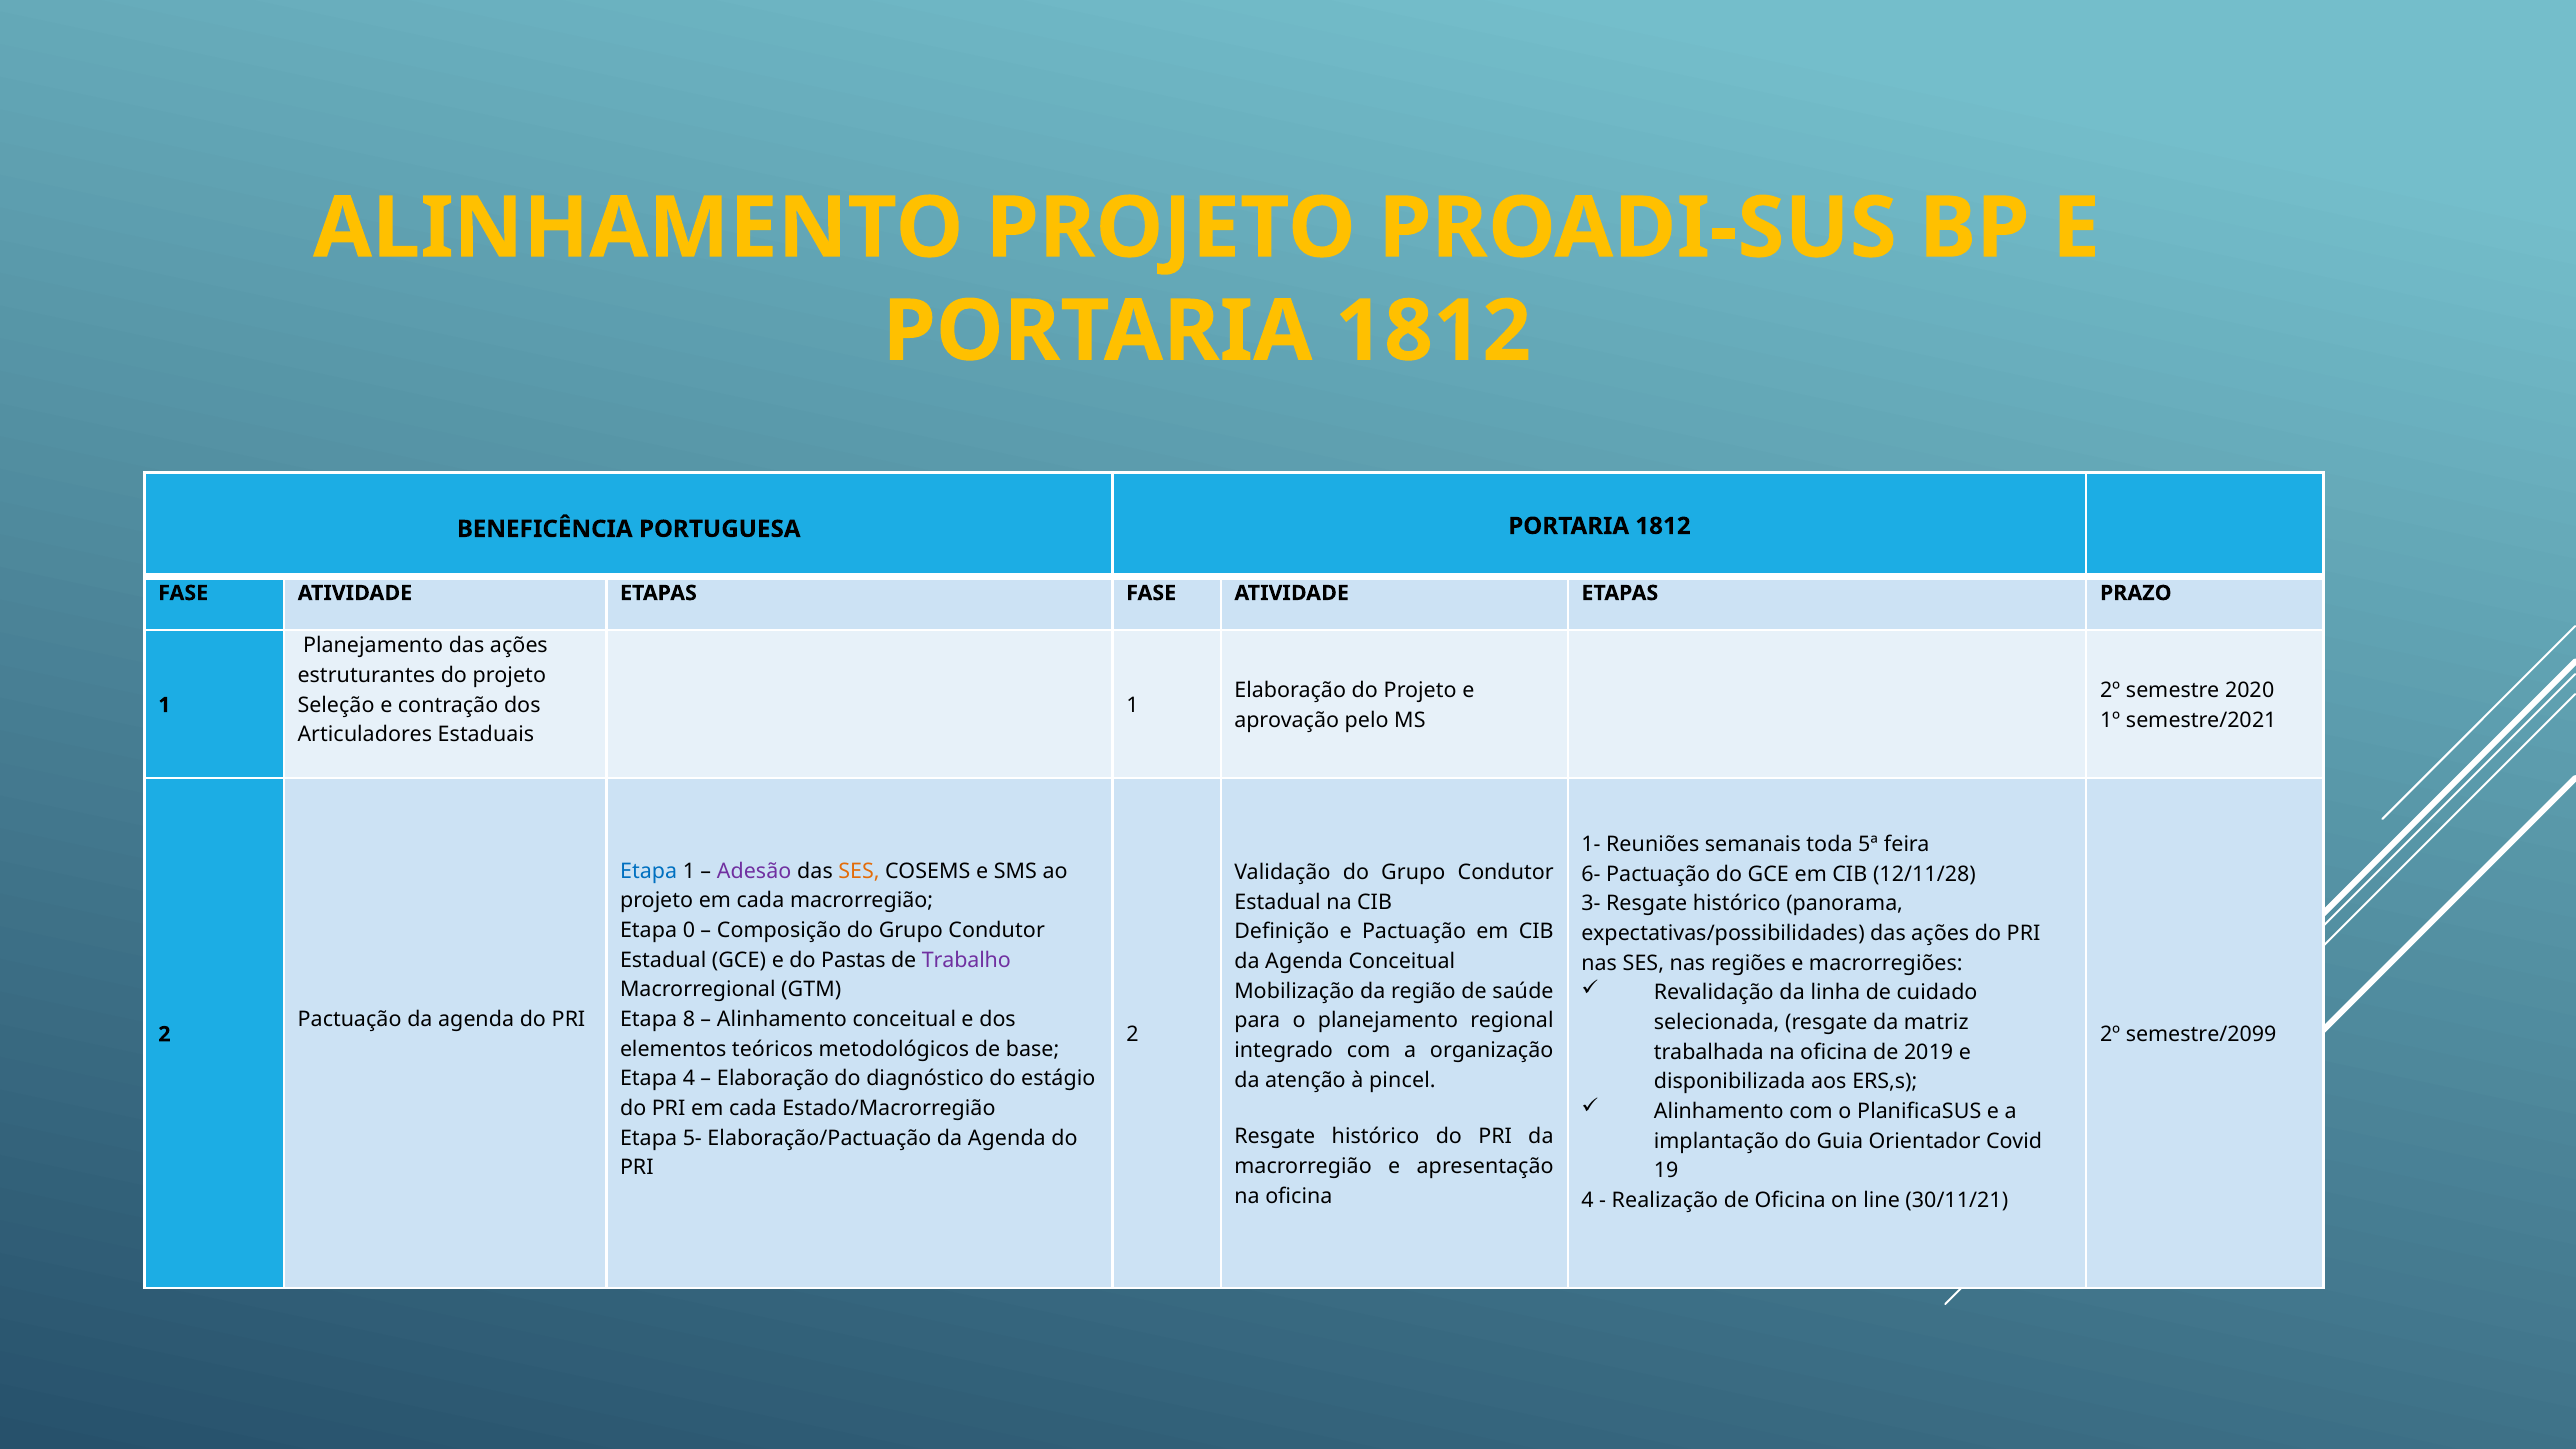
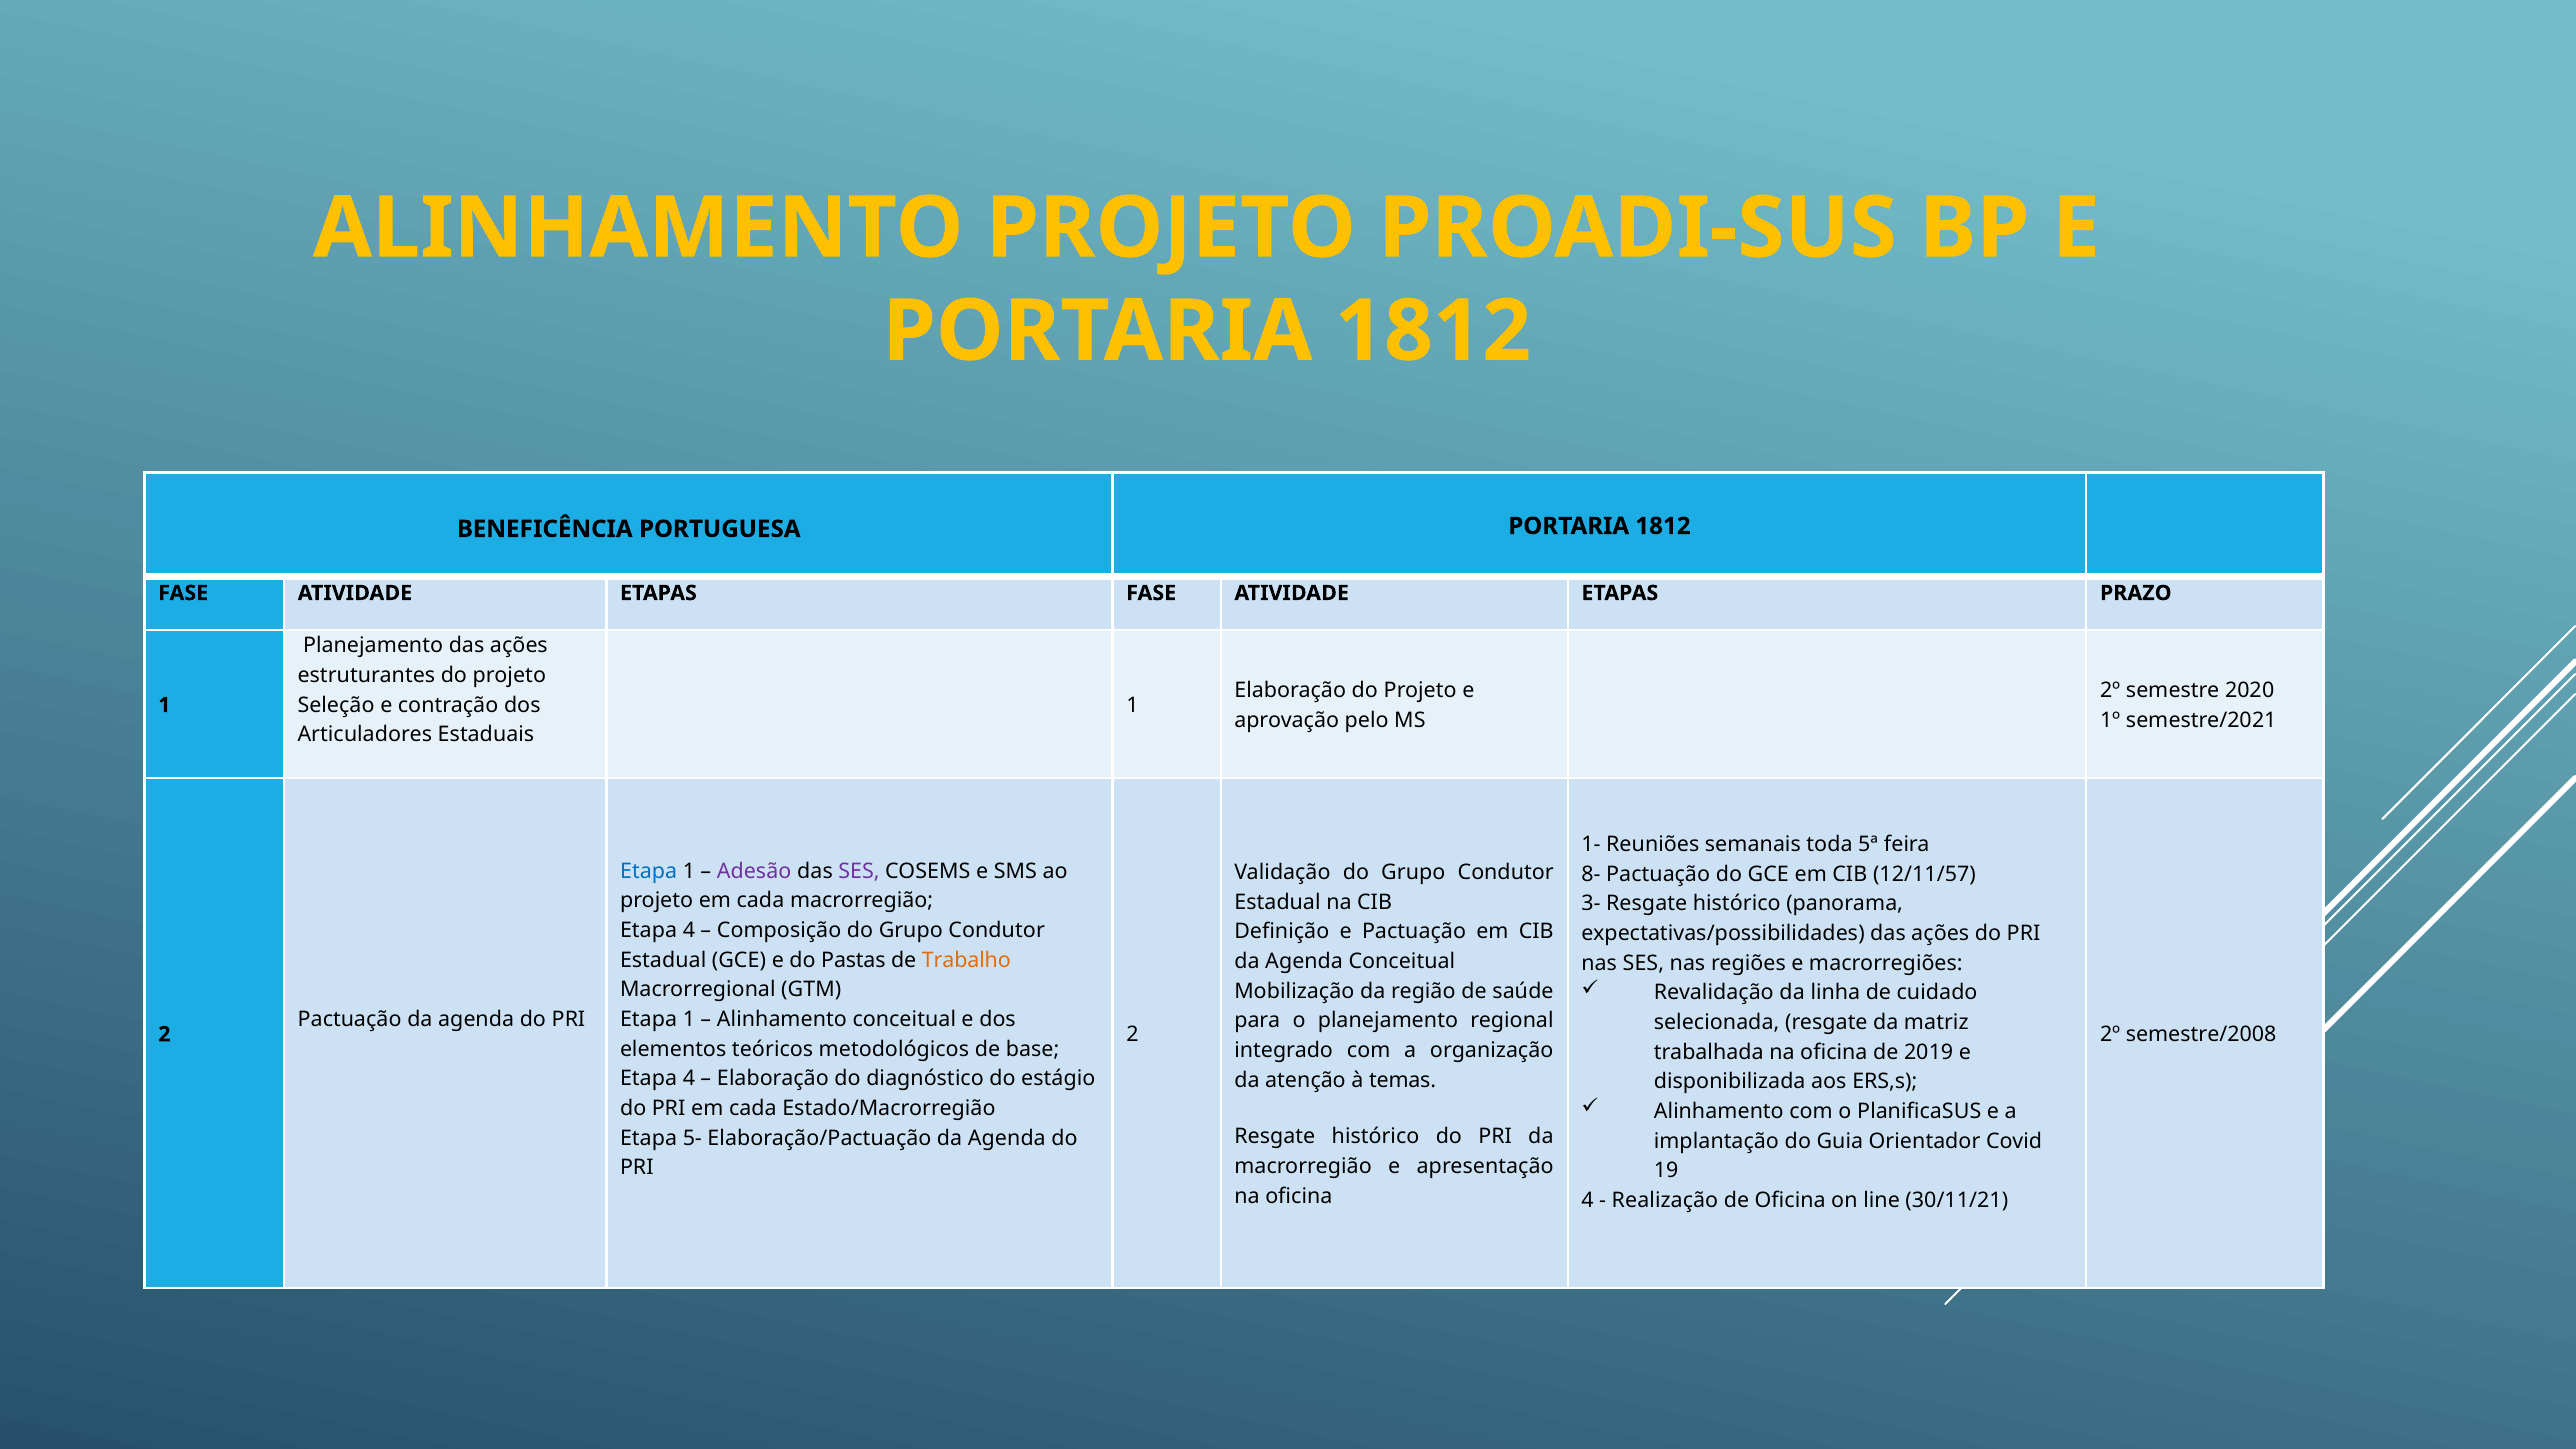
SES colour: orange -> purple (859, 871)
6-: 6- -> 8- (1591, 874)
12/11/28: 12/11/28 -> 12/11/57 (1924, 874)
0: 0 -> 4 (689, 930)
Trabalho colour: purple -> orange (966, 960)
8: 8 -> 1 (689, 1019)
semestre/2099: semestre/2099 -> semestre/2008 (2201, 1034)
pincel: pincel -> temas (1403, 1080)
